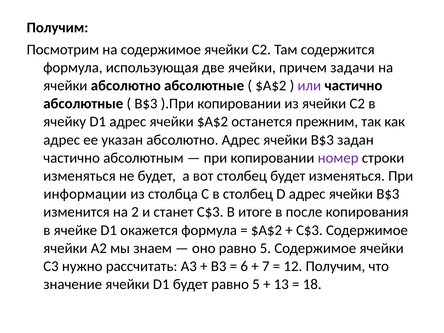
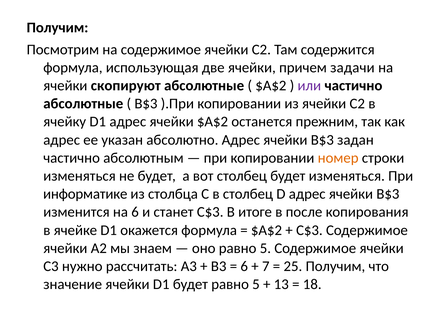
ячейки абсолютно: абсолютно -> скопируют (126, 86)
номер colour: purple -> orange (338, 158)
информации: информации -> информатике (85, 194)
на 2: 2 -> 6 (135, 212)
12: 12 -> 25 (293, 266)
